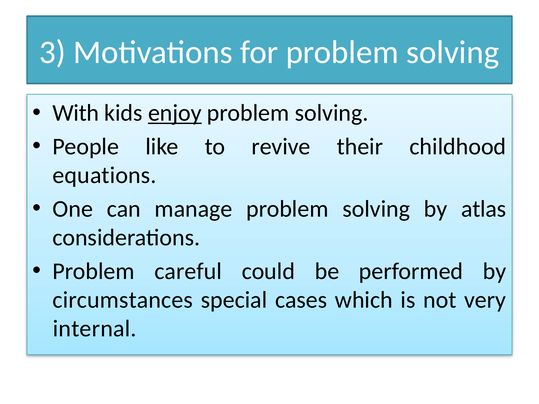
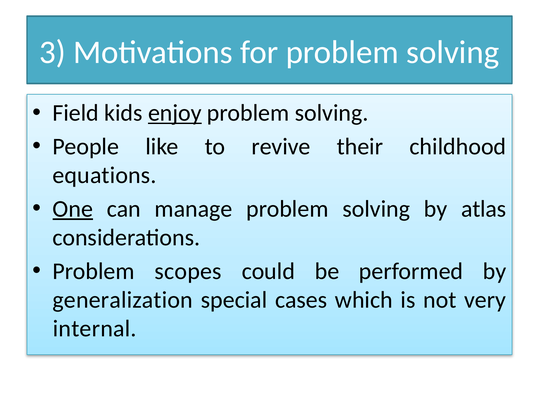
With: With -> Field (76, 113)
One underline: none -> present (73, 209)
careful: careful -> scopes (188, 271)
circumstances: circumstances -> generalization (123, 300)
